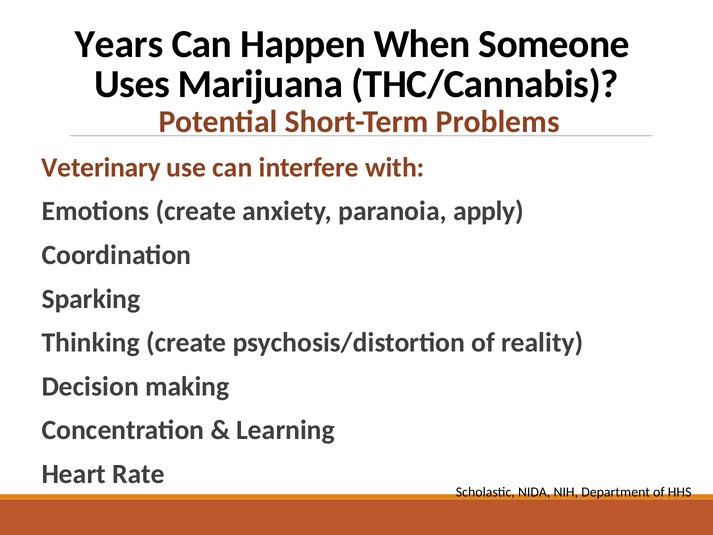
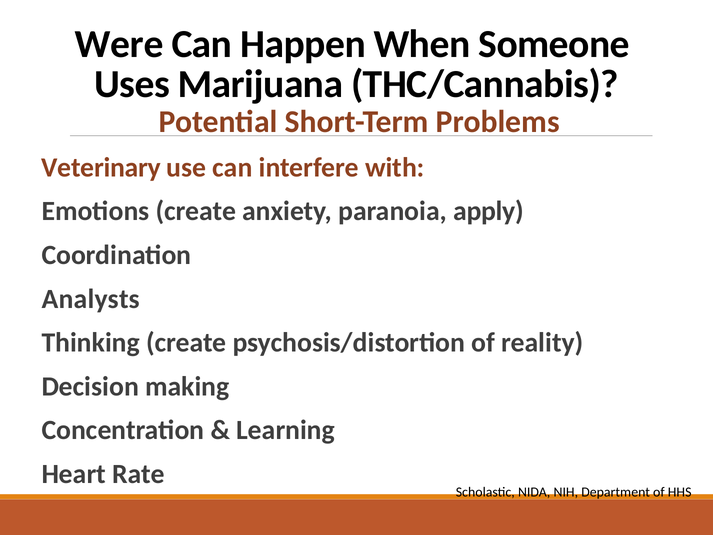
Years: Years -> Were (119, 44)
Sparking: Sparking -> Analysts (91, 299)
